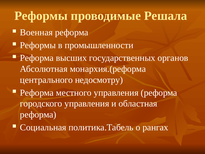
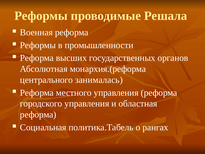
недосмотру: недосмотру -> занималась (99, 80)
